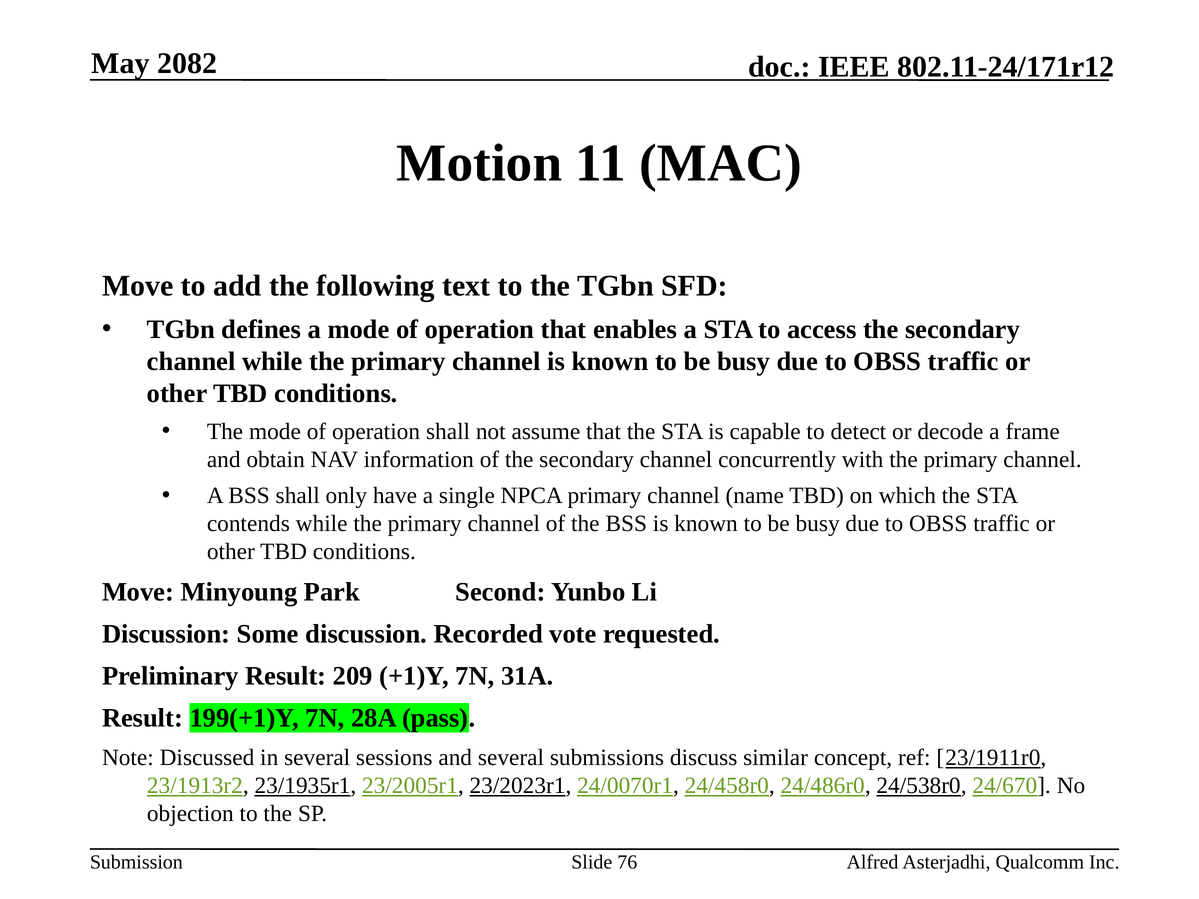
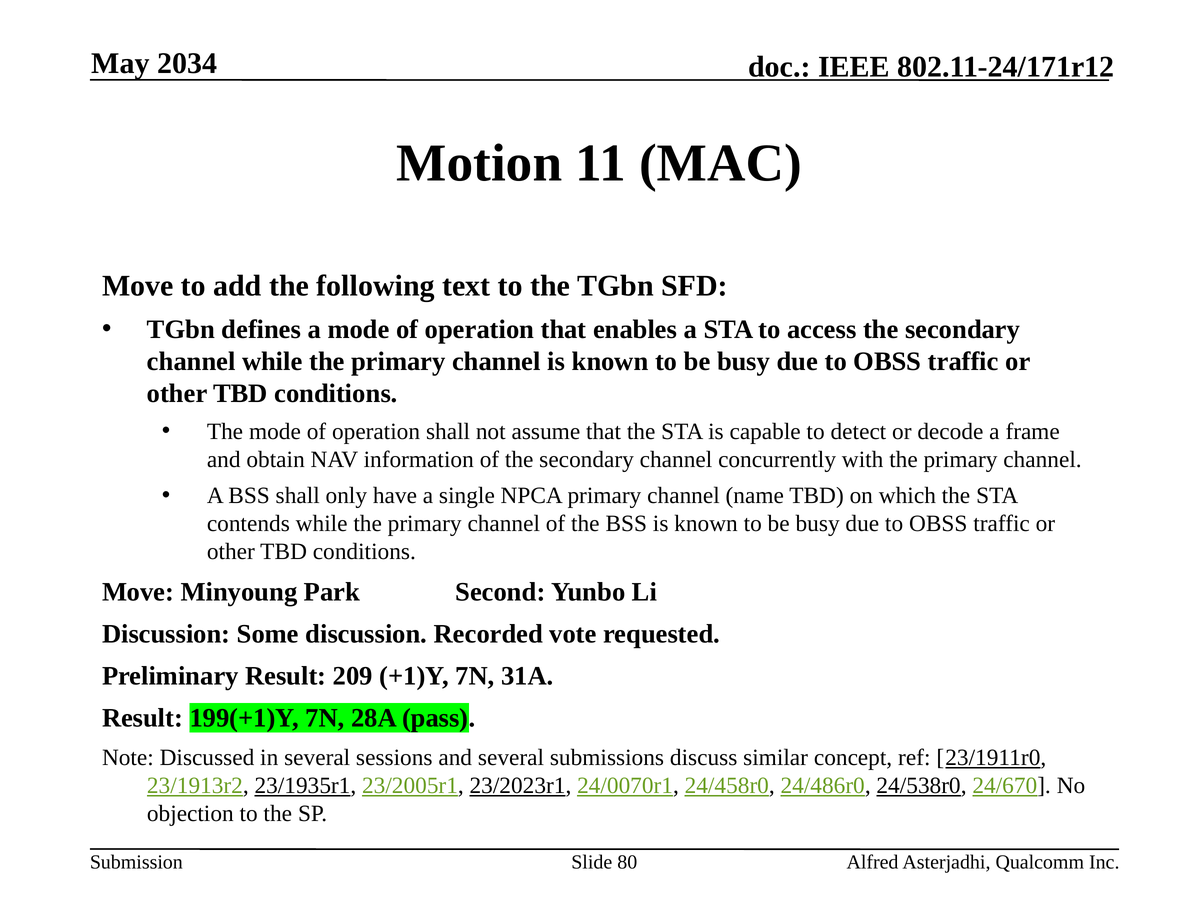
2082: 2082 -> 2034 (187, 64)
76: 76 -> 80 (627, 862)
